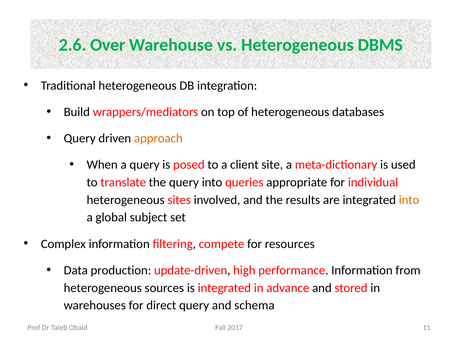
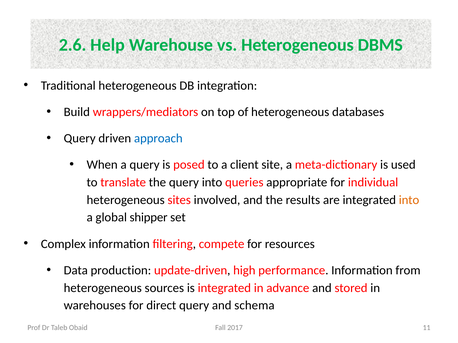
Over: Over -> Help (108, 45)
approach colour: orange -> blue (158, 139)
subject: subject -> shipper (149, 218)
